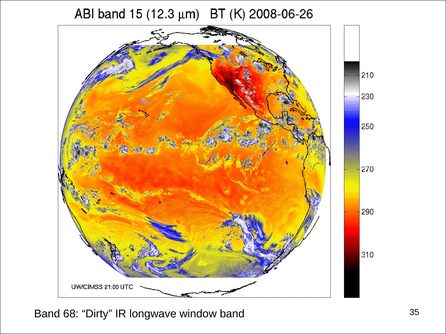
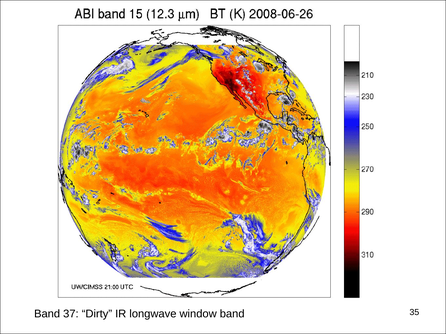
68: 68 -> 37 (71, 314)
